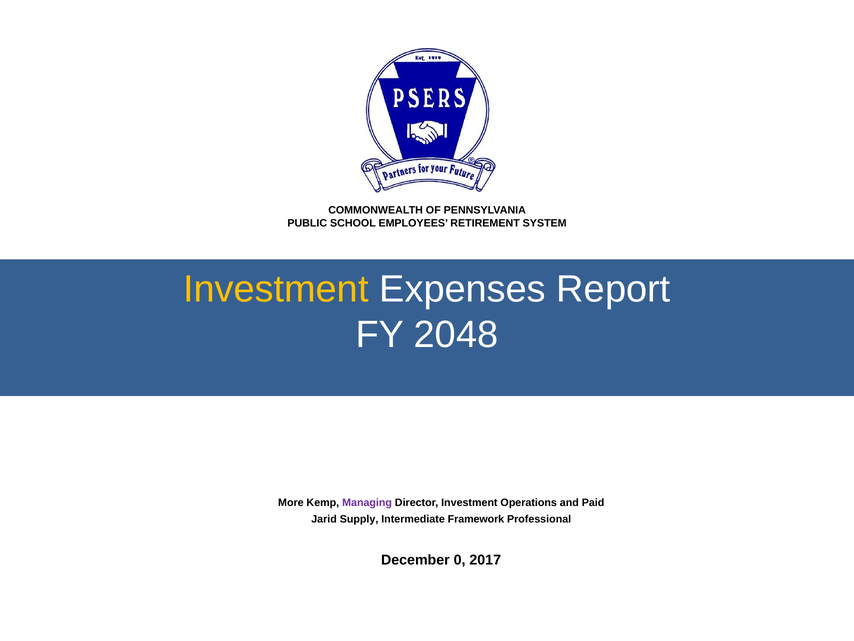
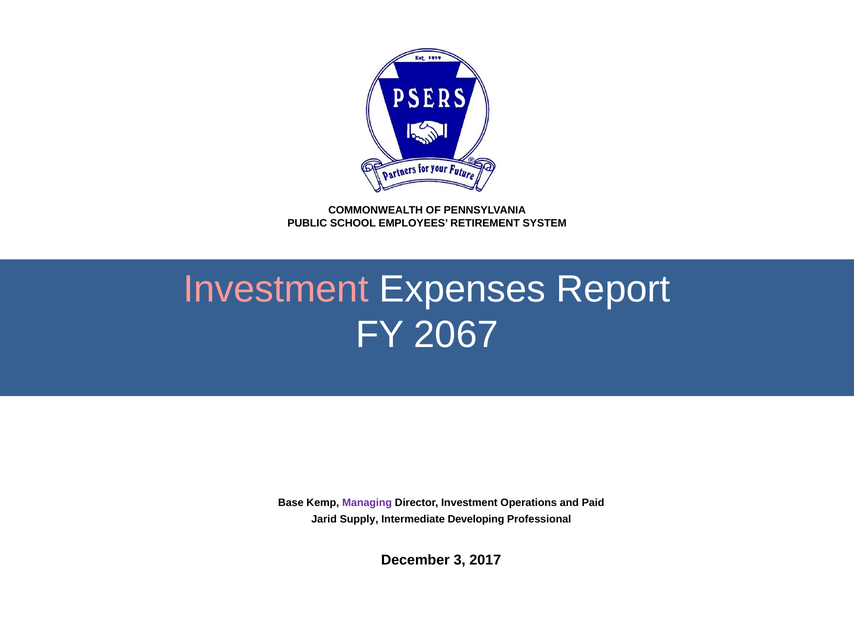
Investment colour: yellow -> pink (276, 289)
2048: 2048 -> 2067 (456, 334)
More: More -> Base (291, 502)
Framework: Framework -> Developing (476, 519)
0: 0 -> 3 (460, 559)
